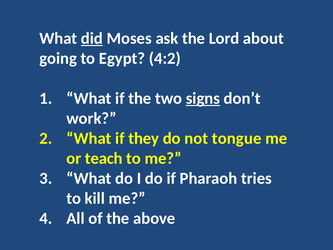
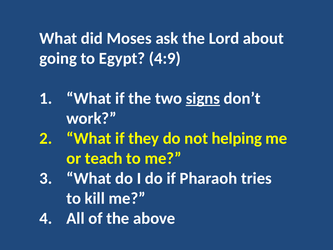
did underline: present -> none (92, 38)
4:2: 4:2 -> 4:9 (165, 58)
tongue: tongue -> helping (237, 138)
